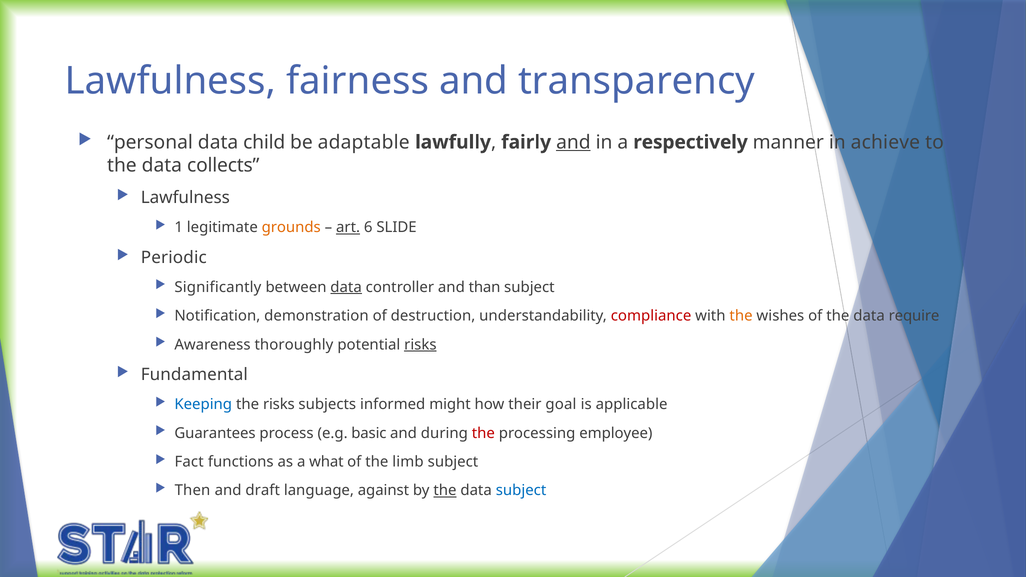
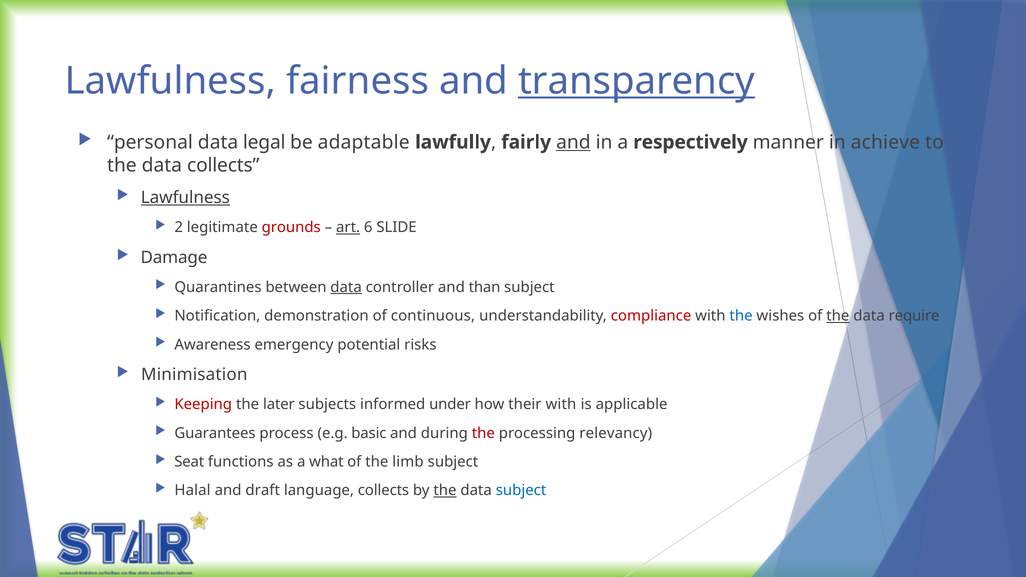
transparency underline: none -> present (637, 81)
child: child -> legal (264, 142)
Lawfulness underline: none -> present (185, 198)
1: 1 -> 2 (179, 227)
grounds colour: orange -> red (291, 227)
Periodic: Periodic -> Damage (174, 258)
Significantly: Significantly -> Quarantines (218, 287)
destruction: destruction -> continuous (433, 316)
the colour: orange -> blue (741, 316)
the underline: none -> present (838, 316)
thoroughly: thoroughly -> emergency (294, 345)
risks underline: present -> none (420, 345)
Fundamental: Fundamental -> Minimisation (194, 375)
Keeping colour: blue -> red (203, 405)
the risks: risks -> later (279, 405)
might: might -> under (450, 405)
their goal: goal -> with (561, 405)
employee: employee -> relevancy (616, 433)
Fact: Fact -> Seat (189, 462)
Then: Then -> Halal (192, 491)
language against: against -> collects (383, 491)
